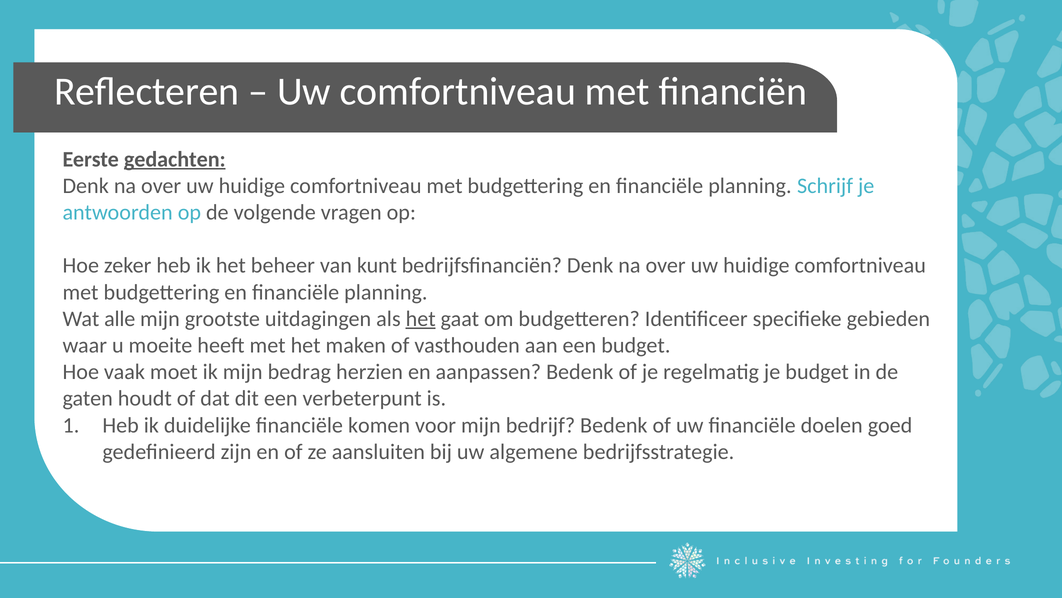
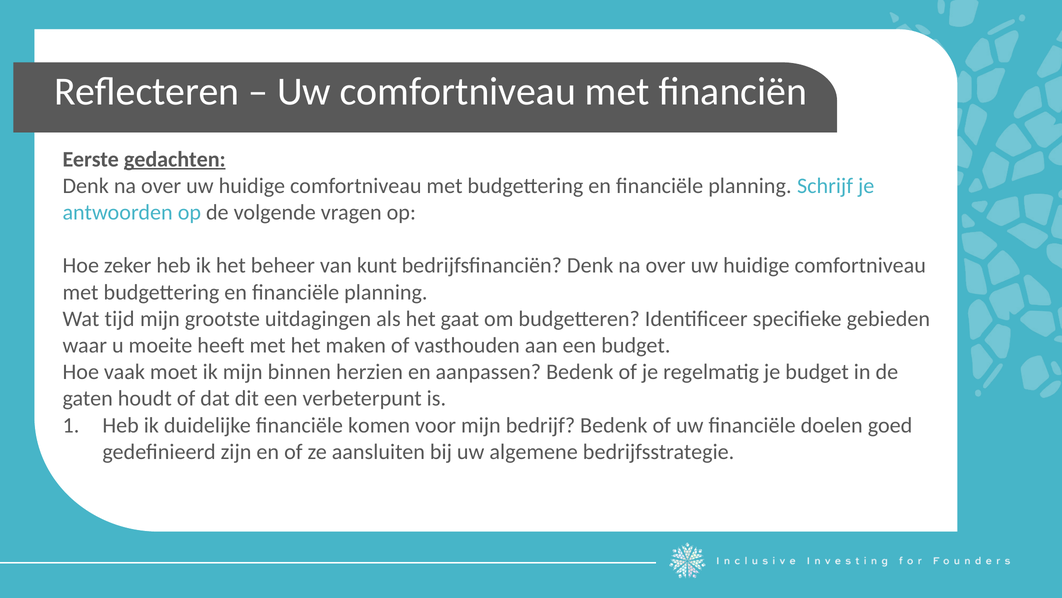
alle: alle -> tijd (120, 319)
het underline: present -> none (421, 319)
bedrag: bedrag -> binnen (299, 372)
